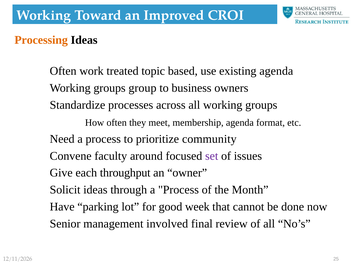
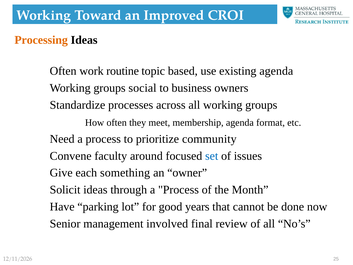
treated: treated -> routine (123, 71)
group: group -> social (142, 88)
set colour: purple -> blue (212, 156)
throughput: throughput -> something (125, 173)
week: week -> years (197, 207)
